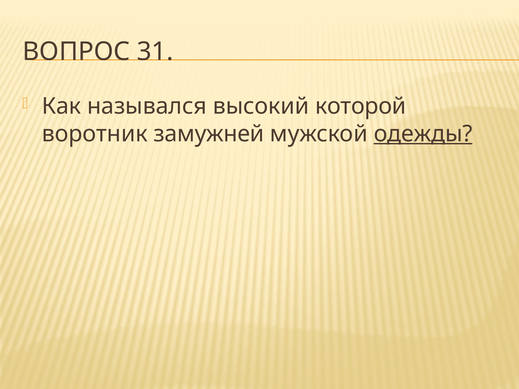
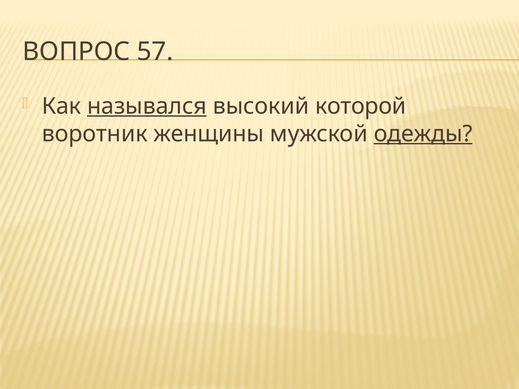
31: 31 -> 57 (155, 52)
назывался underline: none -> present (147, 106)
замужней: замужней -> женщины (209, 134)
